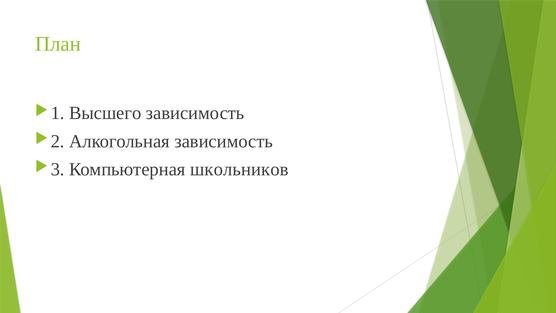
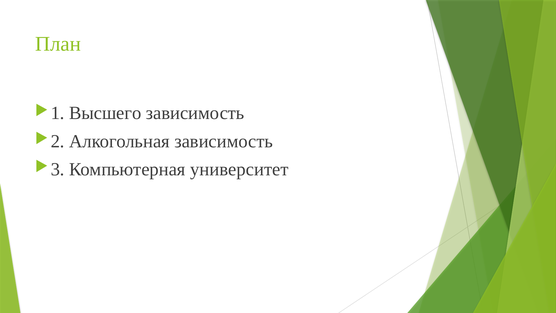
школьников: школьников -> университет (239, 169)
